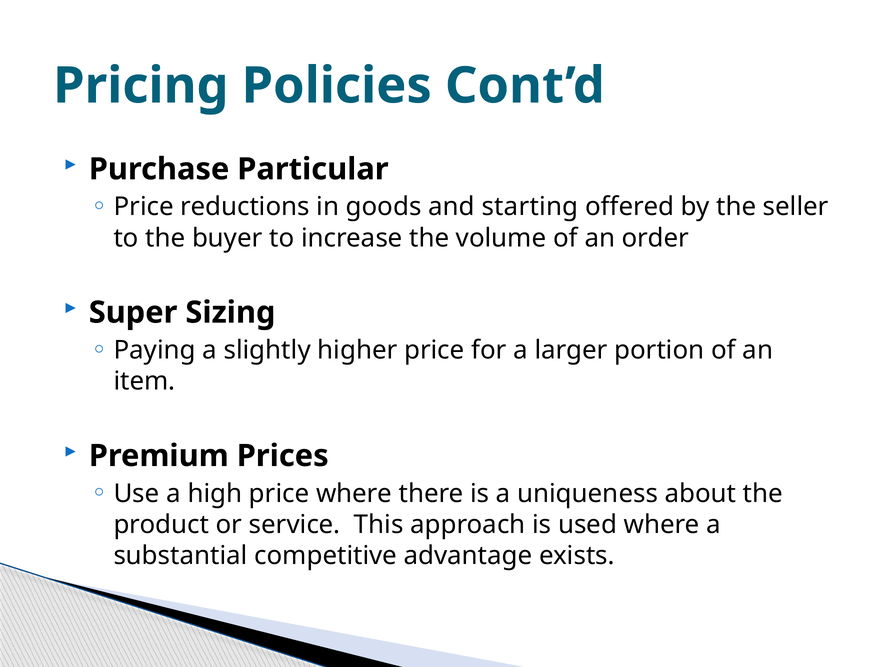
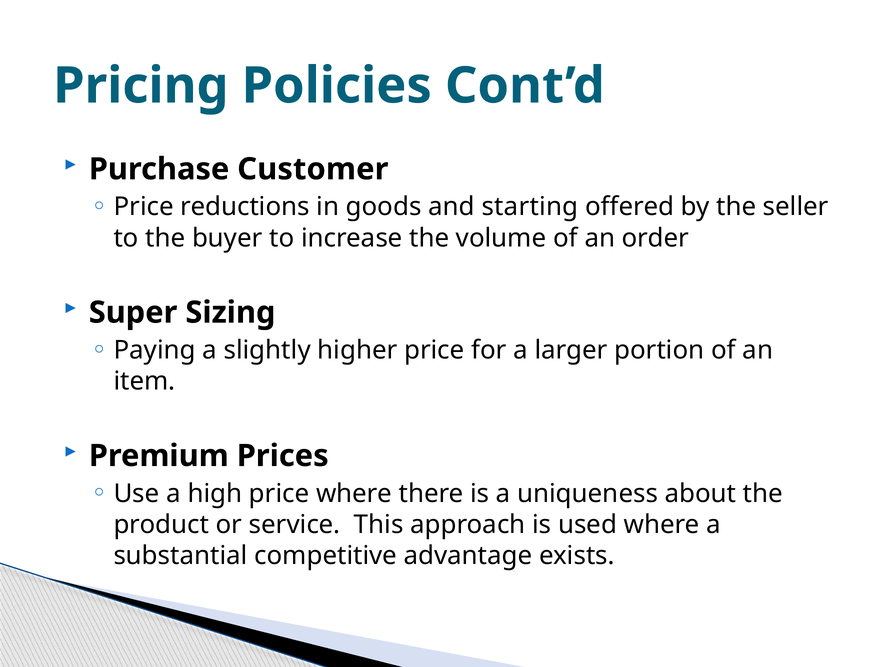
Particular: Particular -> Customer (313, 169)
